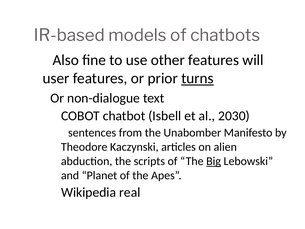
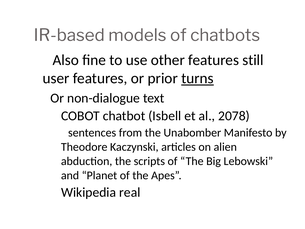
will: will -> still (253, 60)
2030: 2030 -> 2078 (234, 116)
Big underline: present -> none (214, 161)
